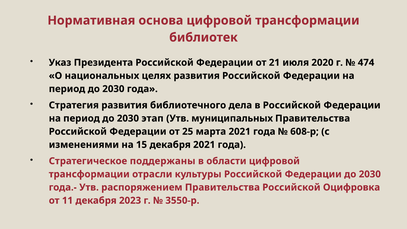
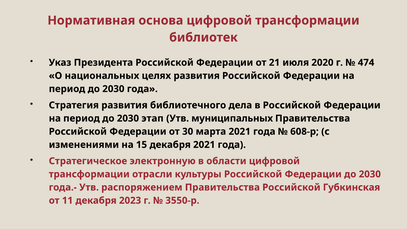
25: 25 -> 30 (188, 132)
поддержаны: поддержаны -> электронную (163, 161)
Оцифровка: Оцифровка -> Губкинская (352, 187)
